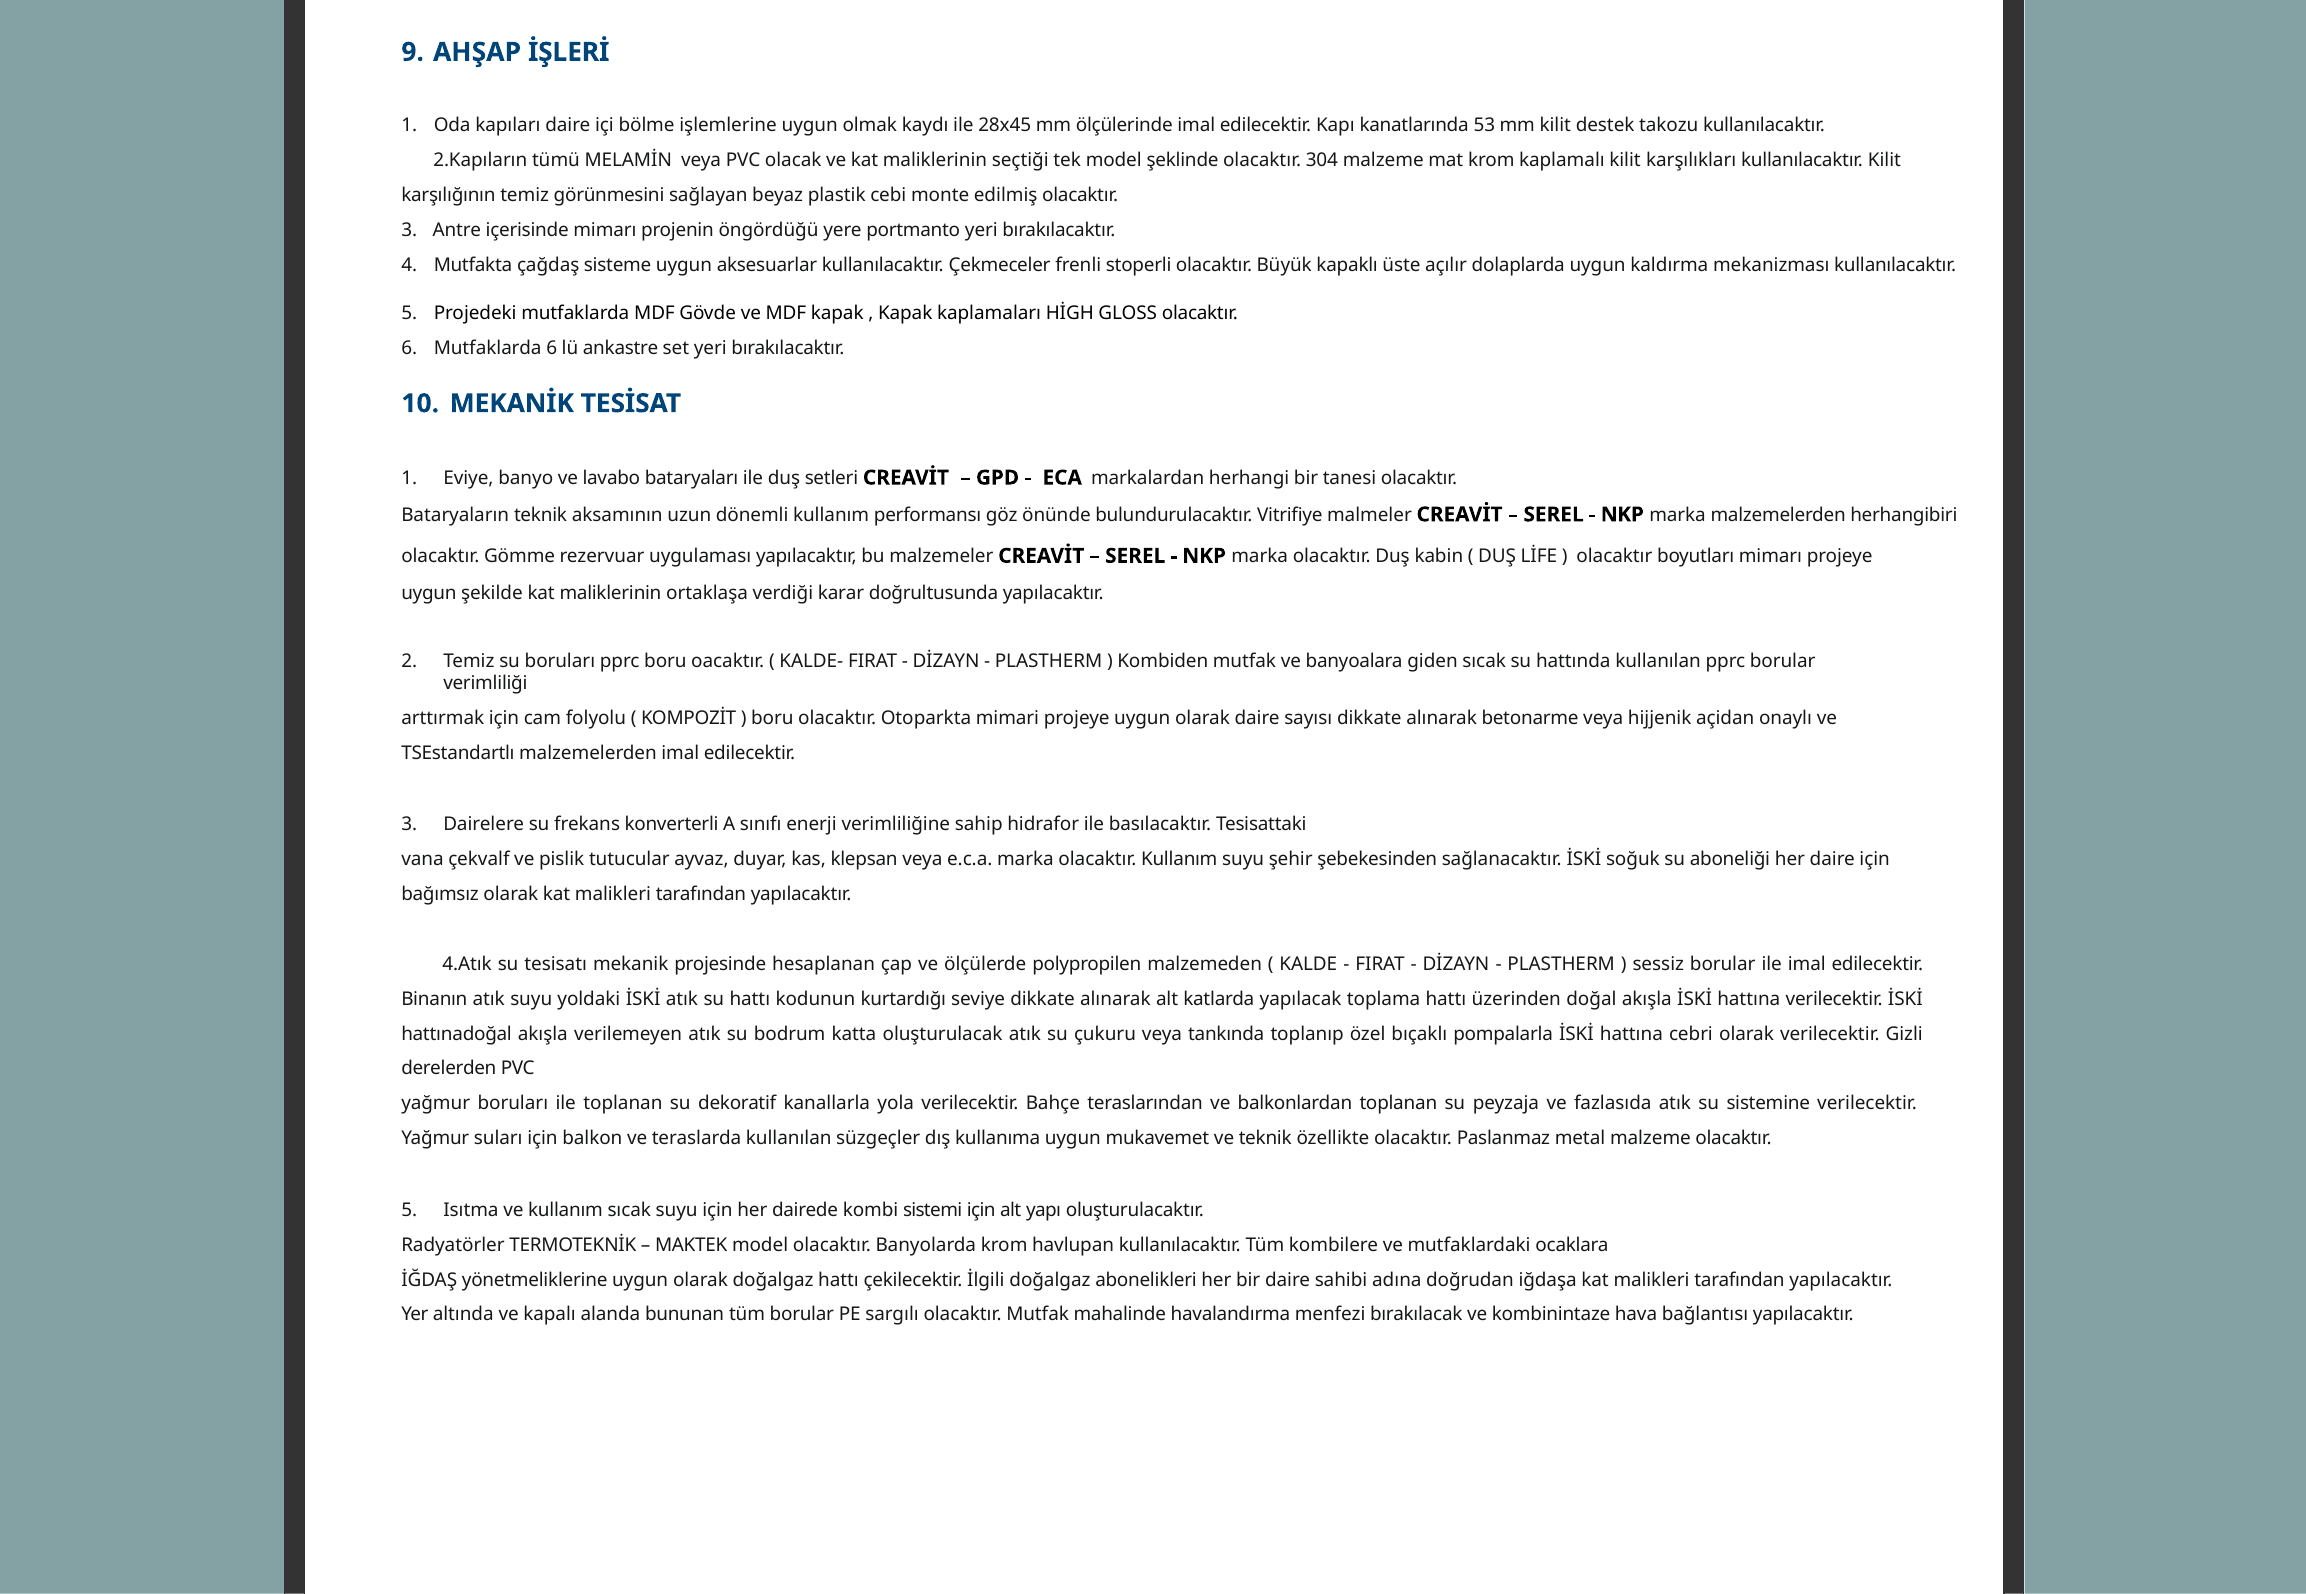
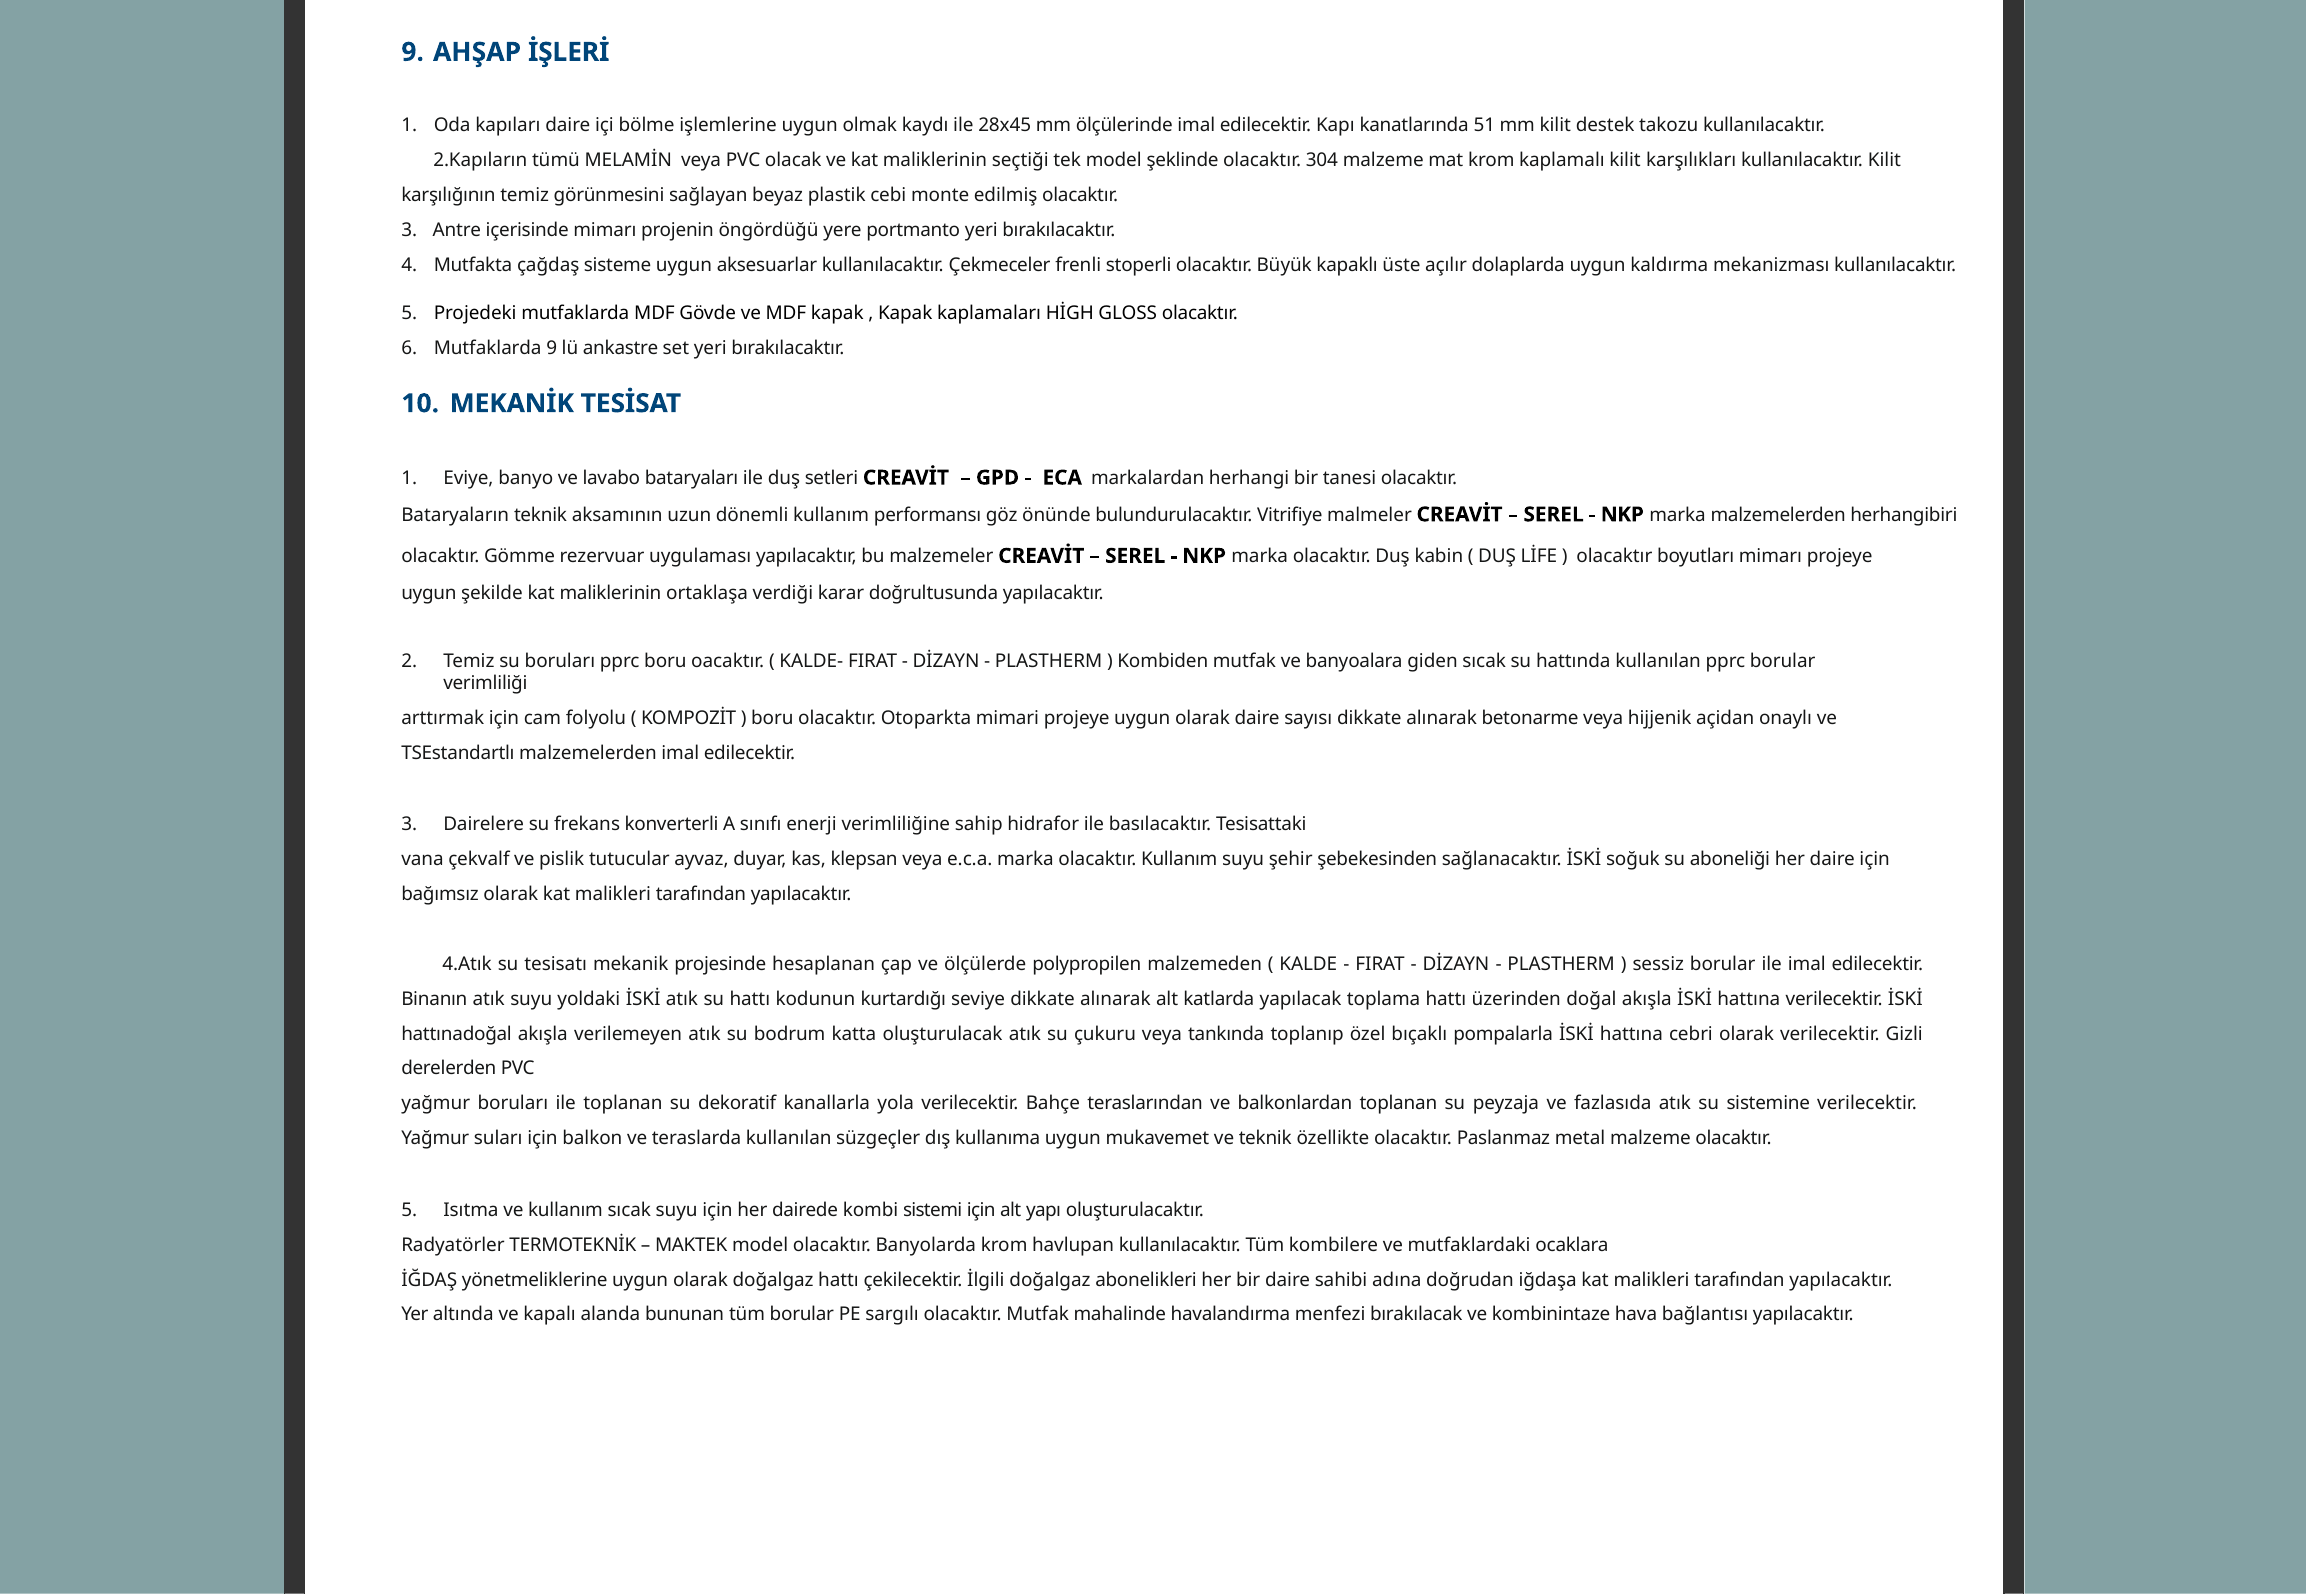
53: 53 -> 51 (1484, 125)
Mutfaklarda 6: 6 -> 9 (552, 348)
